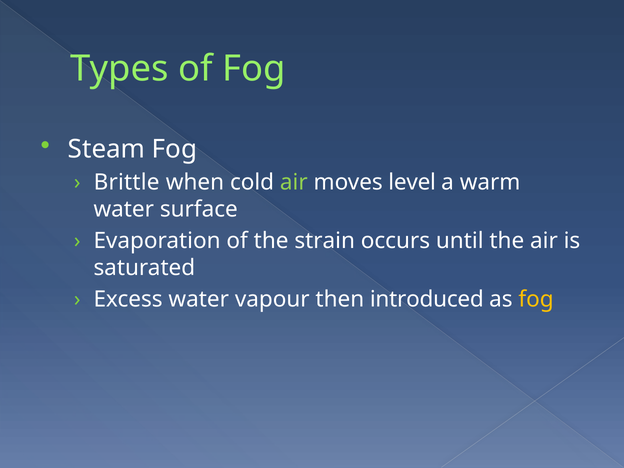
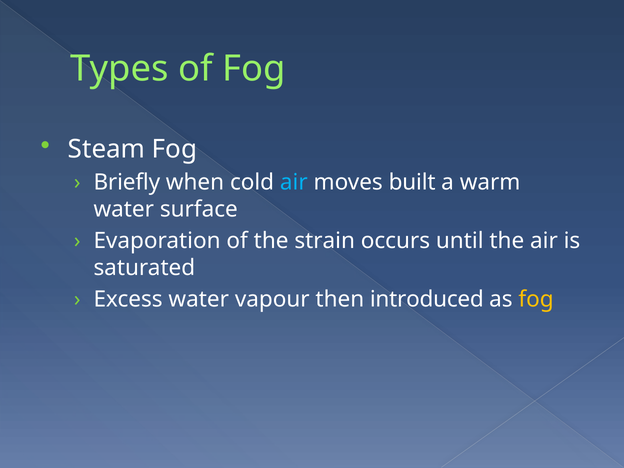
Brittle: Brittle -> Briefly (127, 182)
air colour: light green -> light blue (294, 182)
level: level -> built (412, 182)
